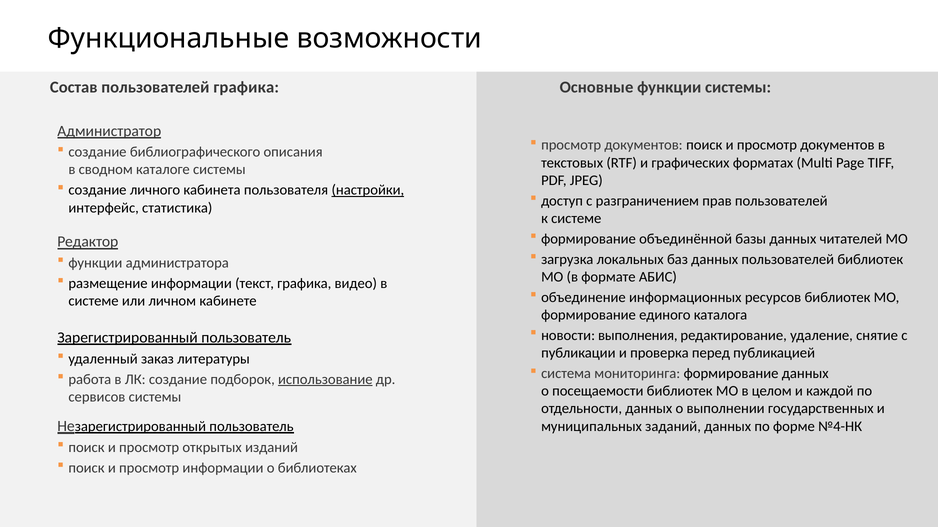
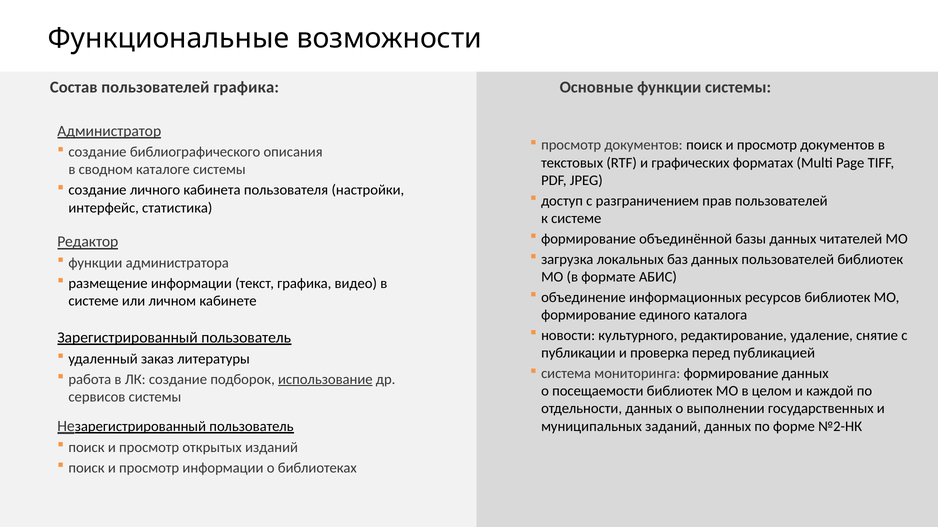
настройки underline: present -> none (368, 190)
выполнения: выполнения -> культурного (638, 336)
№4-НК: №4-НК -> №2-НК (840, 427)
